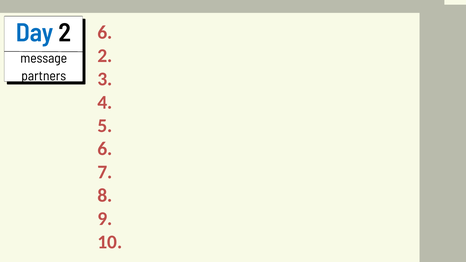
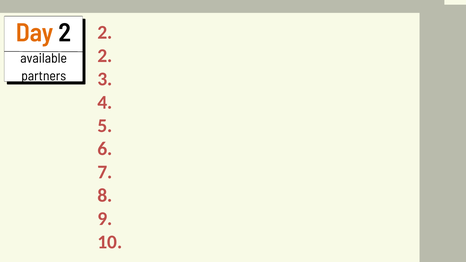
Day colour: blue -> orange (35, 33)
6: 6 -> 2 (105, 32)
message: message -> available (44, 59)
